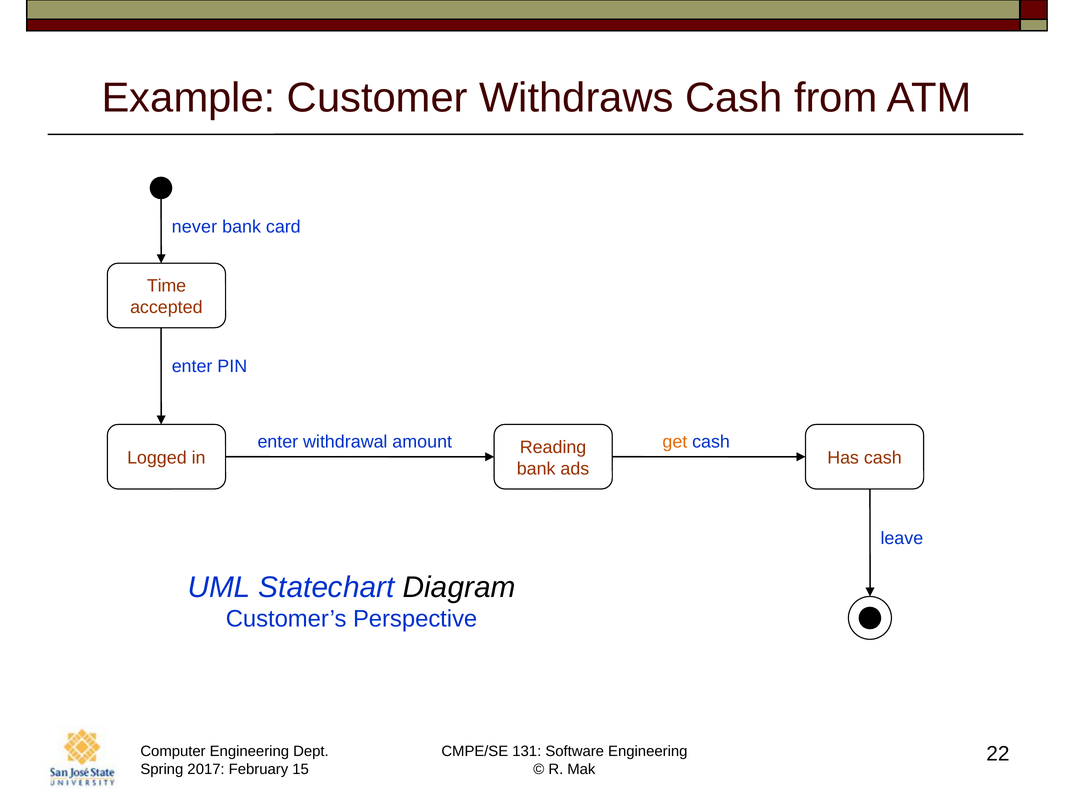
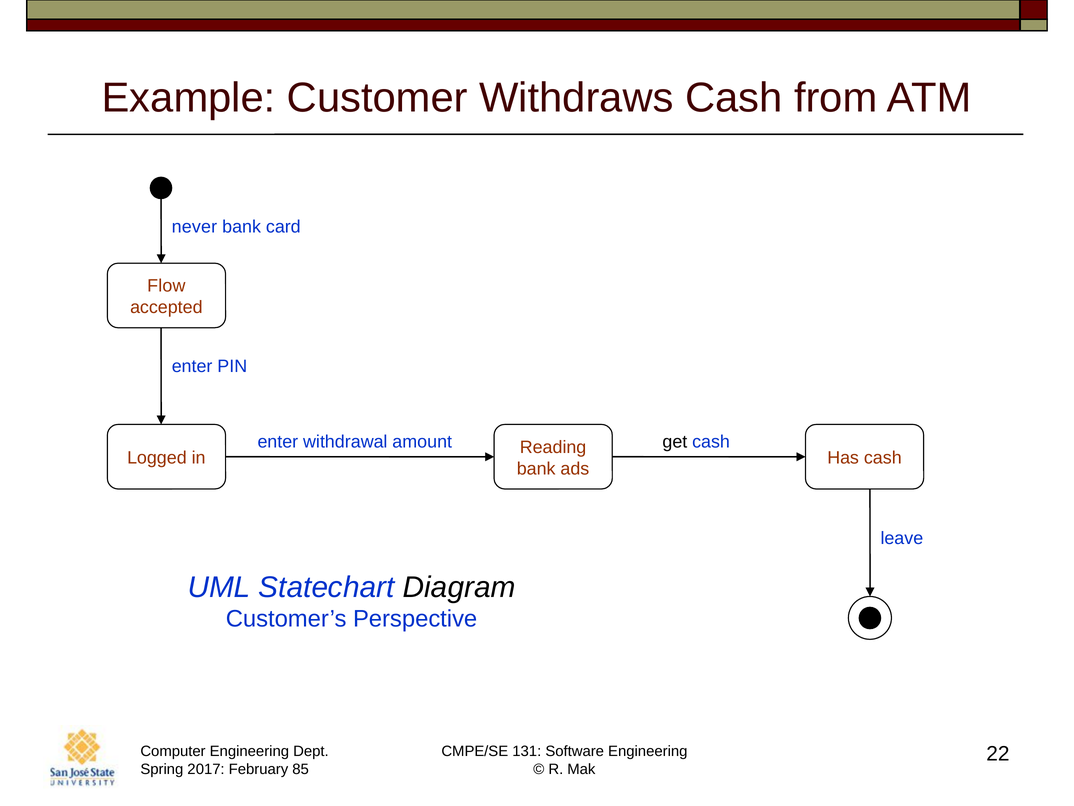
Time: Time -> Flow (166, 286)
get colour: orange -> black (675, 441)
15: 15 -> 85 (301, 769)
